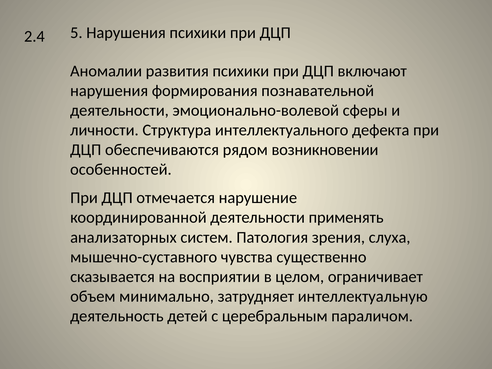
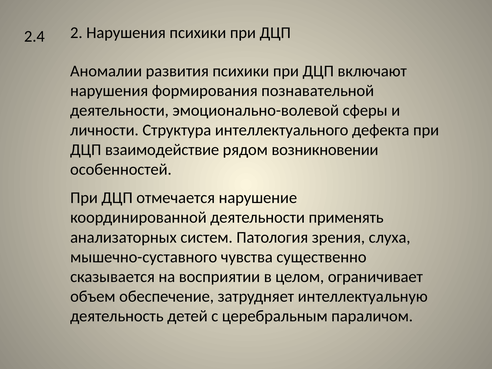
5: 5 -> 2 (76, 33)
обеспечиваются: обеспечиваются -> взаимодействие (162, 150)
минимально: минимально -> обеспечение (167, 296)
